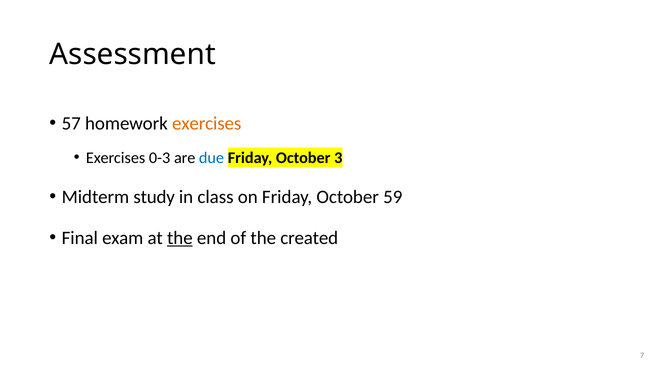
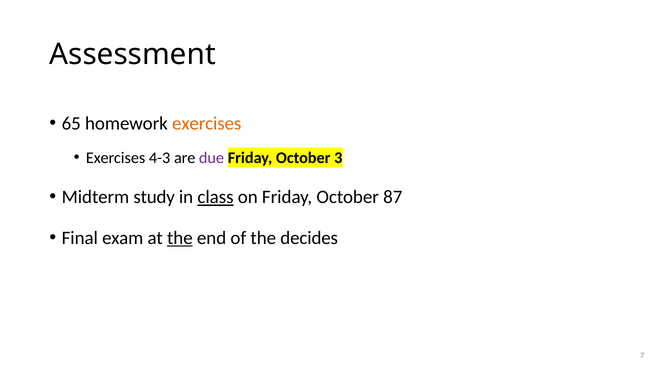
57: 57 -> 65 (71, 124)
0-3: 0-3 -> 4-3 (160, 158)
due colour: blue -> purple (211, 158)
class underline: none -> present (215, 197)
59: 59 -> 87 (393, 197)
created: created -> decides (309, 238)
